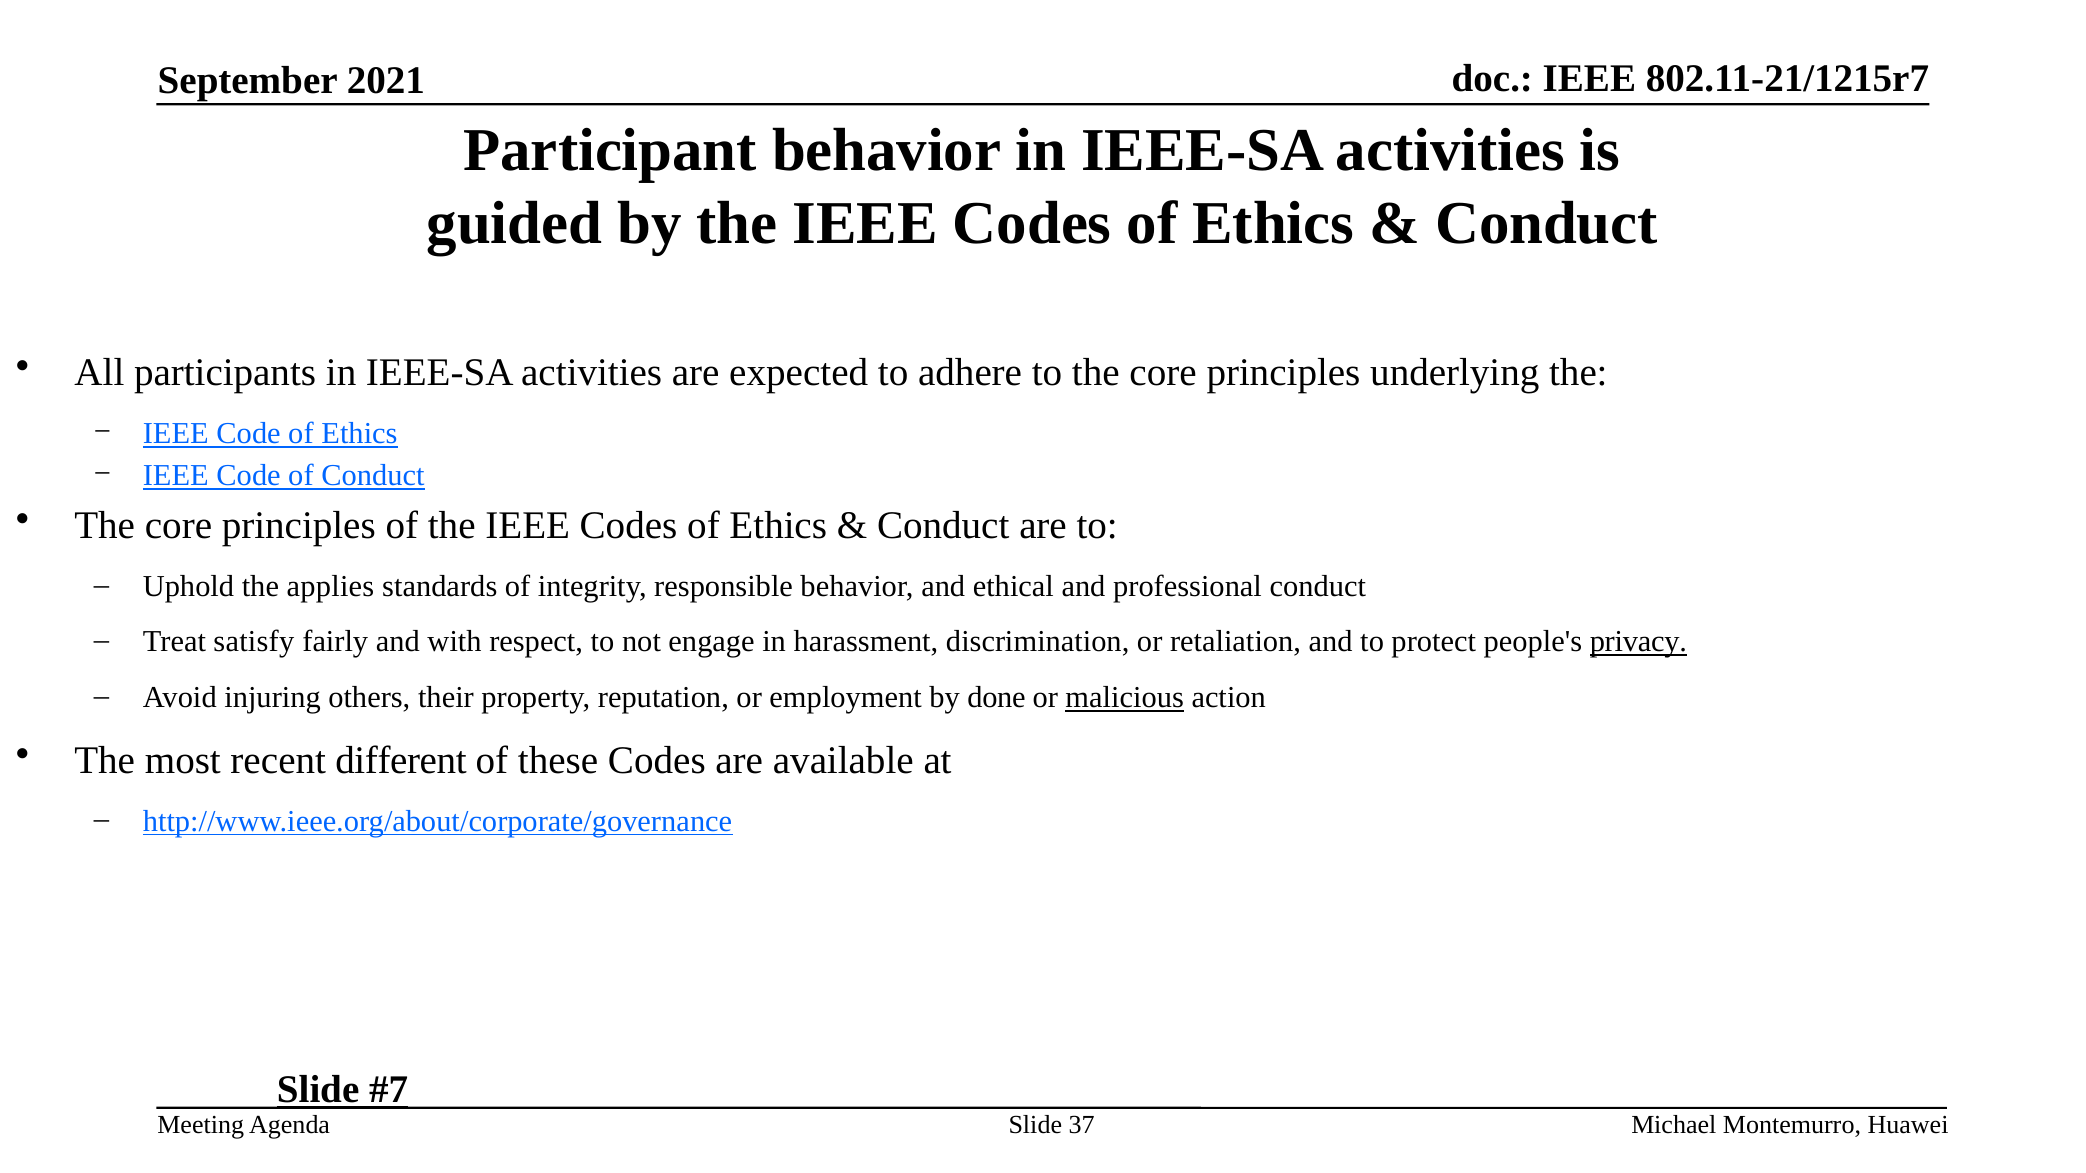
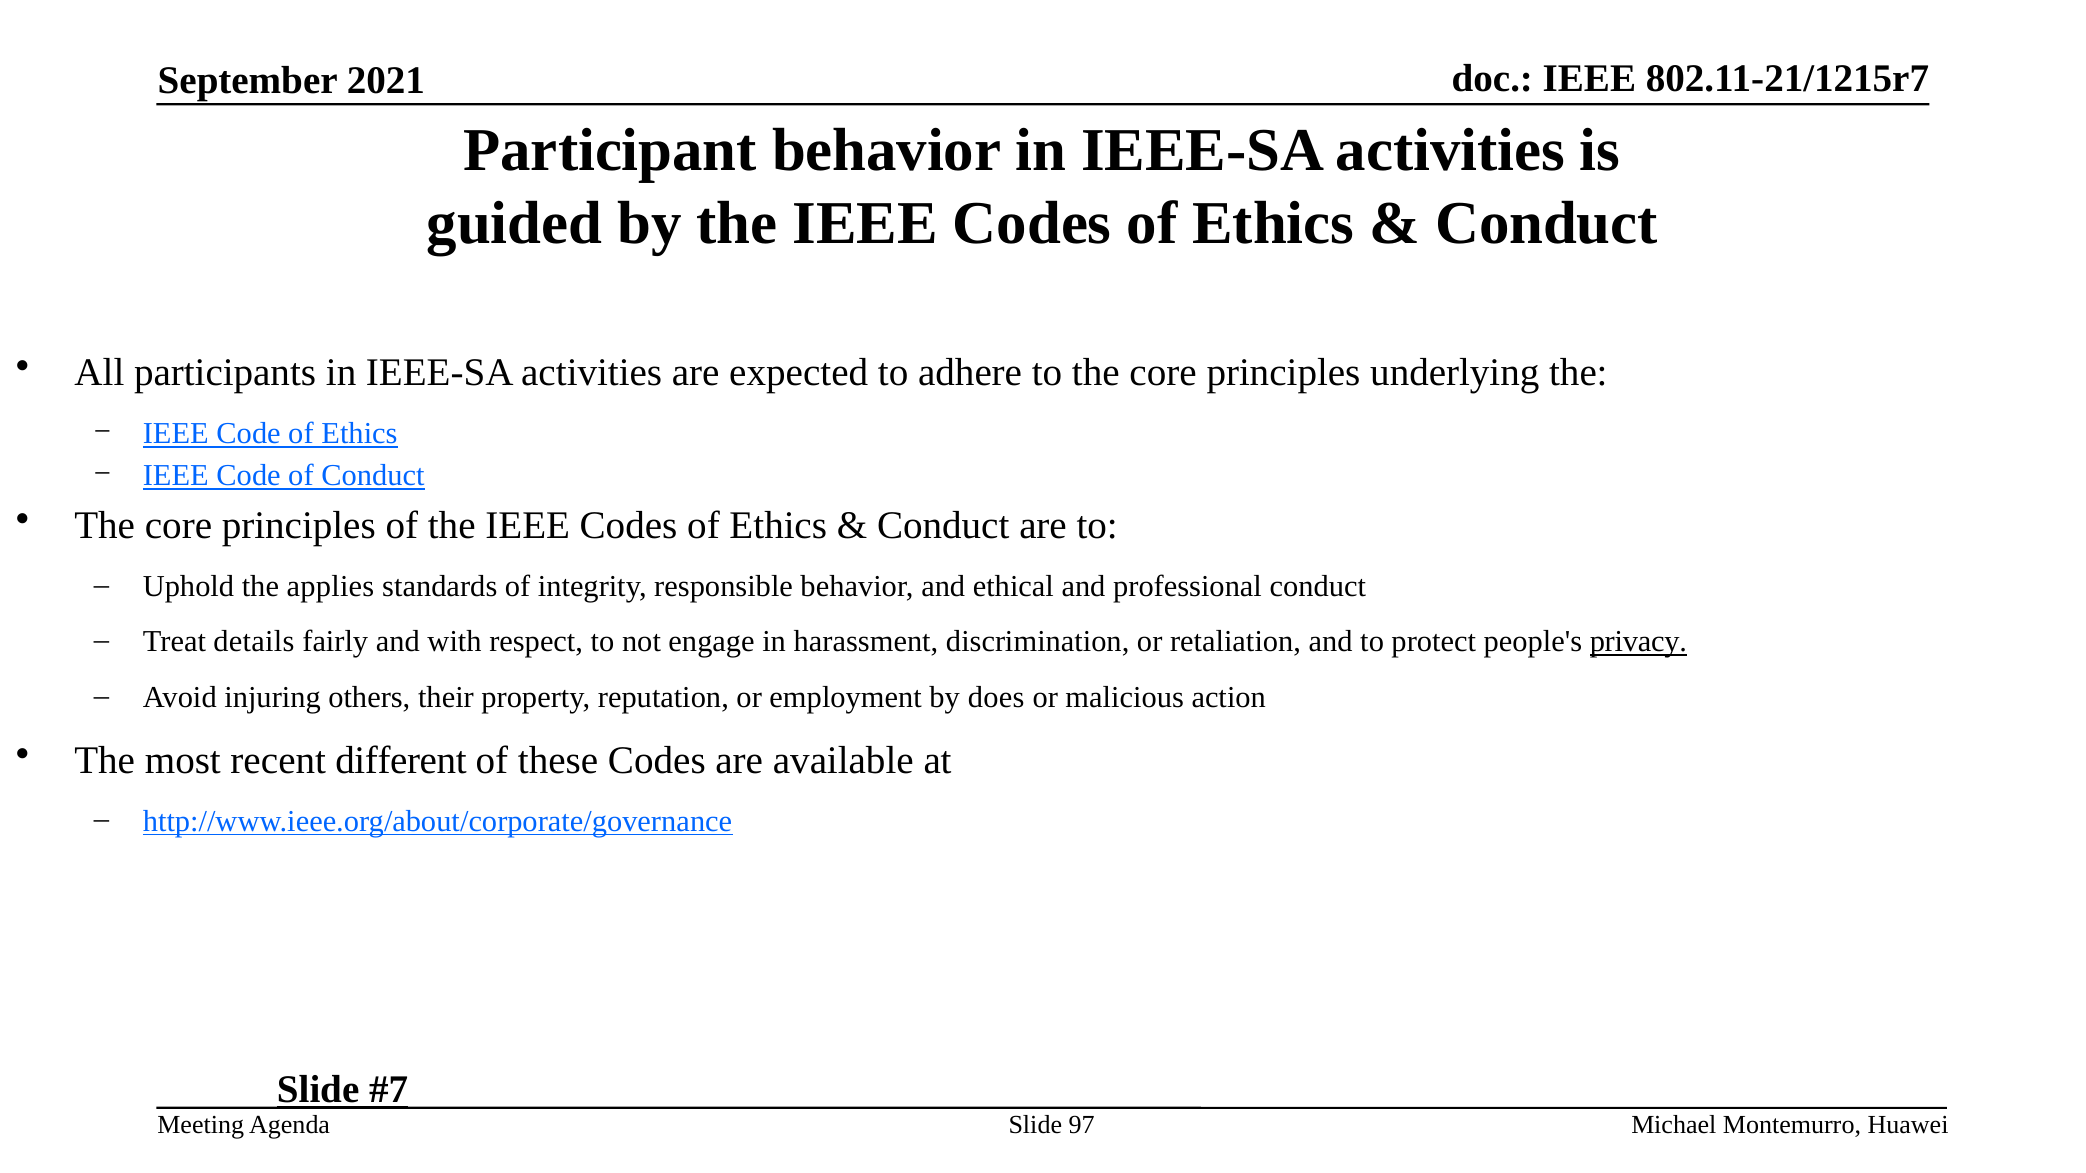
satisfy: satisfy -> details (254, 642)
done: done -> does (996, 698)
malicious underline: present -> none (1125, 698)
37: 37 -> 97 (1082, 1125)
